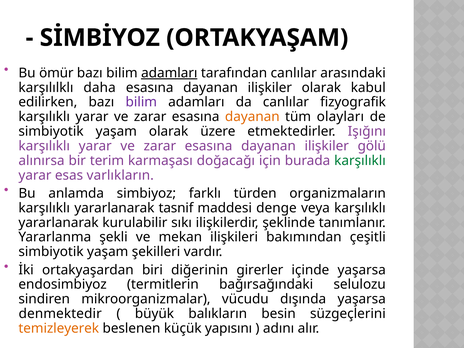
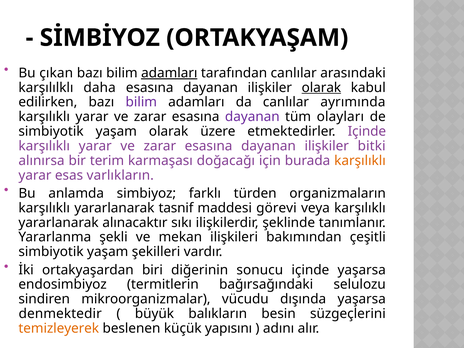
ömür: ömür -> çıkan (56, 73)
olarak underline: none -> present (321, 88)
fizyografik: fizyografik -> ayrımında (353, 102)
dayanan colour: orange -> purple (252, 117)
etmektedirler Işığını: Işığını -> Içinde (367, 131)
gölü: gölü -> bitki (372, 146)
karşılıklı colour: green -> orange (360, 161)
denge: denge -> görevi (276, 208)
kurulabilir: kurulabilir -> alınacaktır (135, 223)
girerler: girerler -> sonucu (260, 270)
